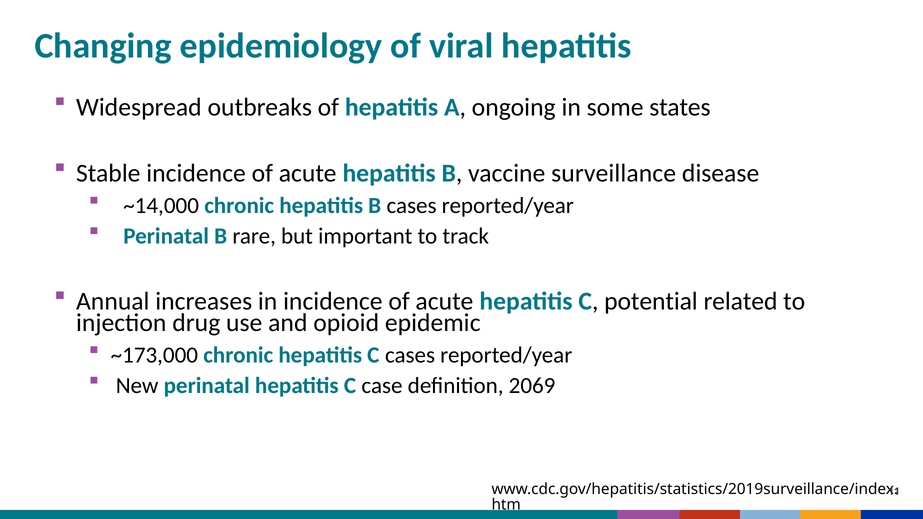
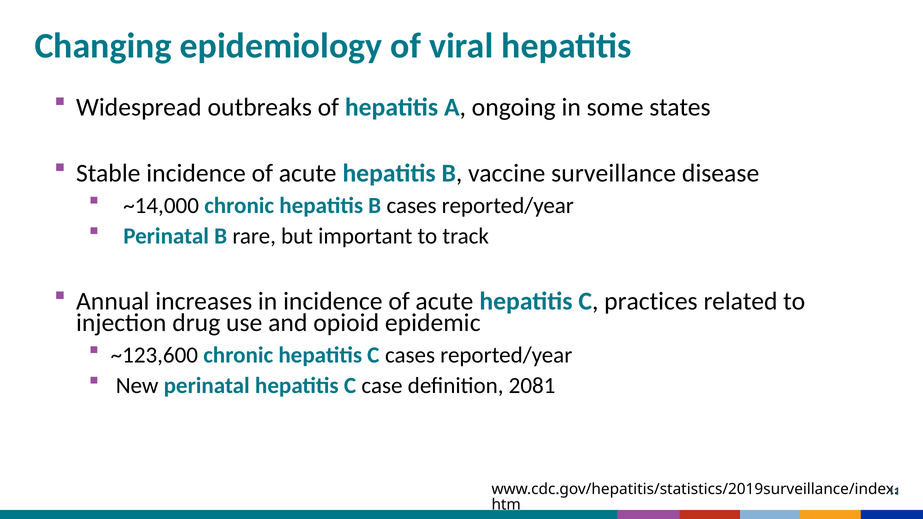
potential: potential -> practices (651, 301)
~173,000: ~173,000 -> ~123,600 (154, 355)
2069: 2069 -> 2081 (532, 386)
